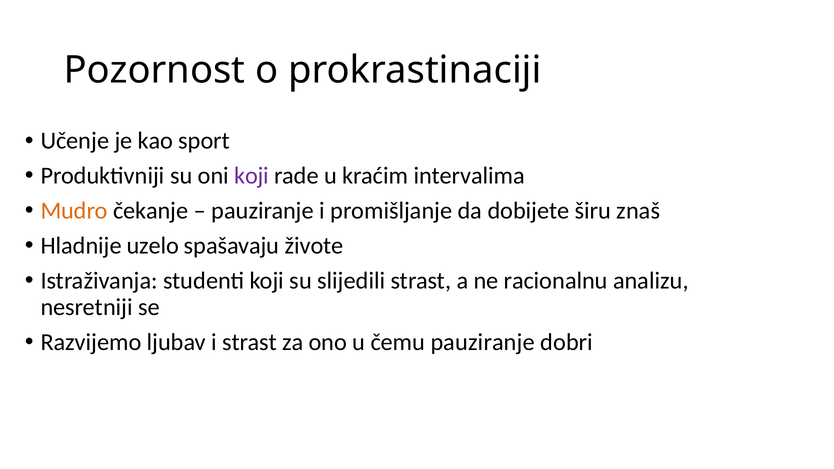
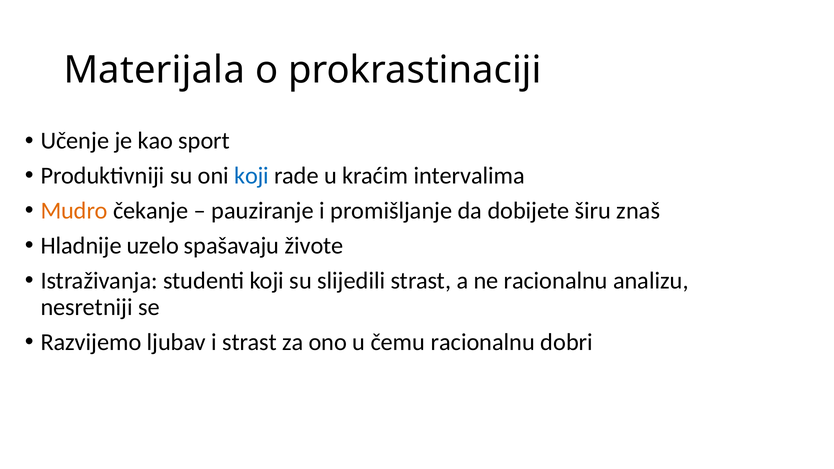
Pozornost: Pozornost -> Materijala (154, 70)
koji colour: purple -> blue (252, 176)
čemu pauziranje: pauziranje -> racionalnu (483, 342)
